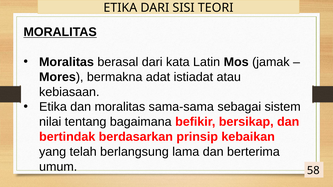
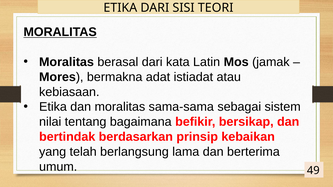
58: 58 -> 49 (313, 171)
